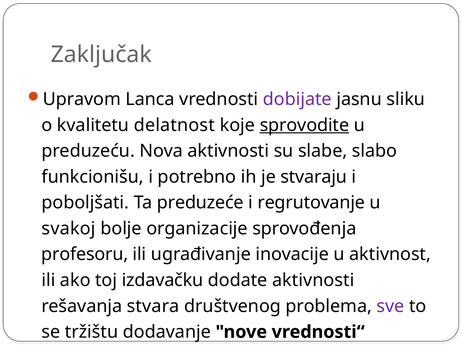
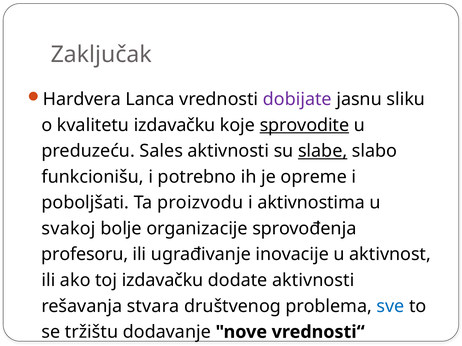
Upravom: Upravom -> Hardvera (82, 99)
kvalitetu delatnost: delatnost -> izdavačku (175, 125)
Nova: Nova -> Sales (161, 151)
slabe underline: none -> present (323, 151)
stvaraju: stvaraju -> opreme (314, 177)
preduzeće: preduzeće -> proizvodu (200, 203)
i regrutovanje: regrutovanje -> aktivnostima (311, 203)
sve colour: purple -> blue (391, 307)
